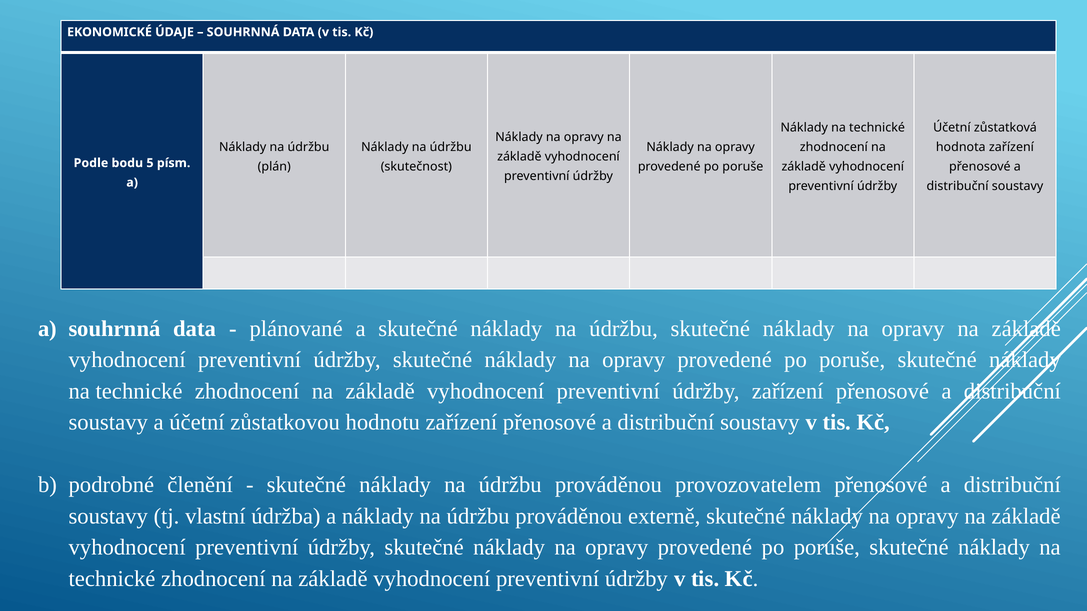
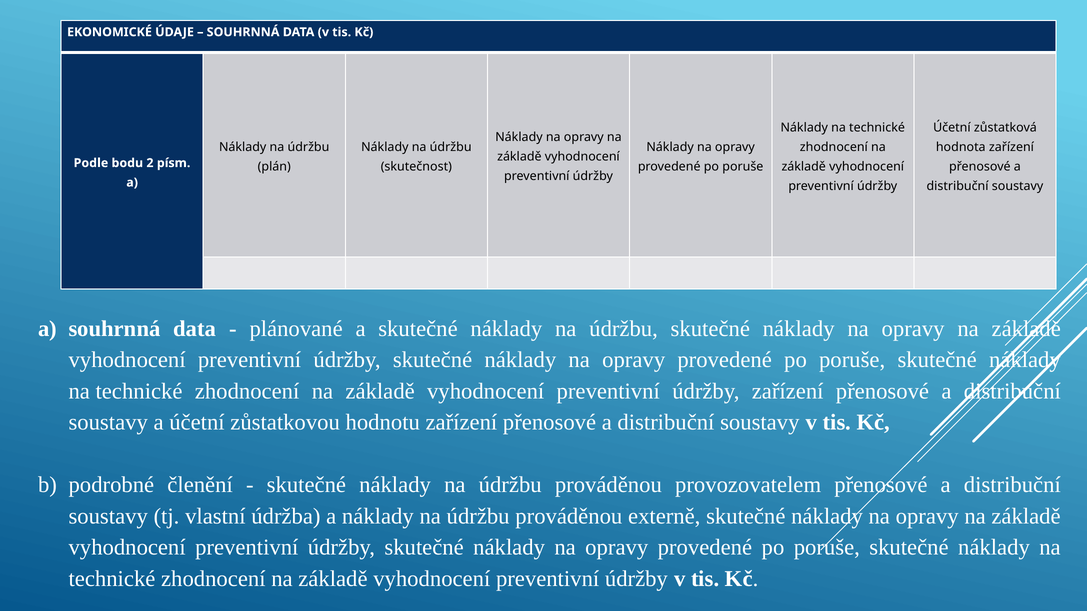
5: 5 -> 2 (150, 163)
